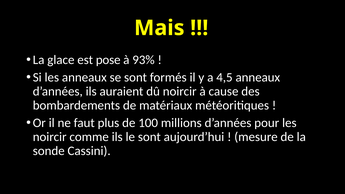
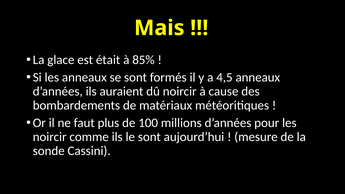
pose: pose -> était (108, 60)
93%: 93% -> 85% (143, 60)
